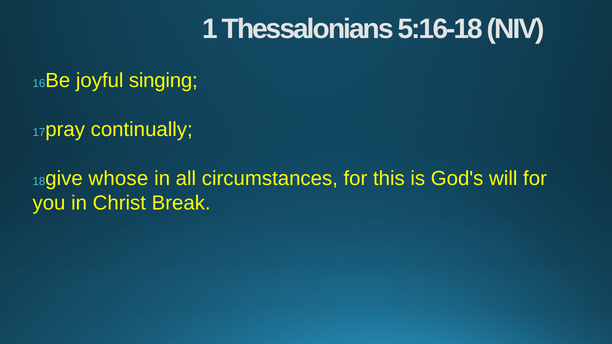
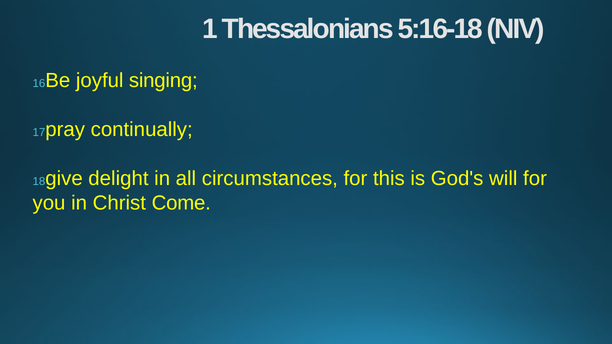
whose: whose -> delight (118, 178)
Break: Break -> Come (181, 203)
